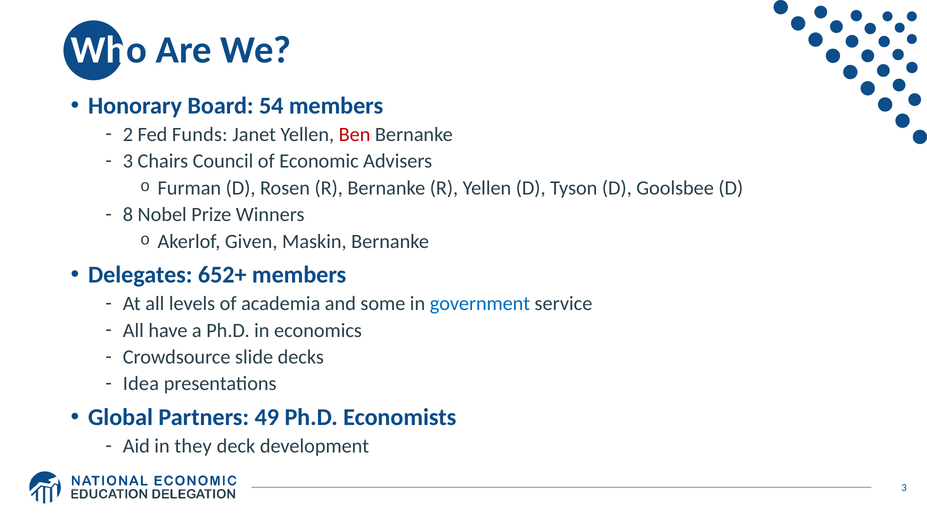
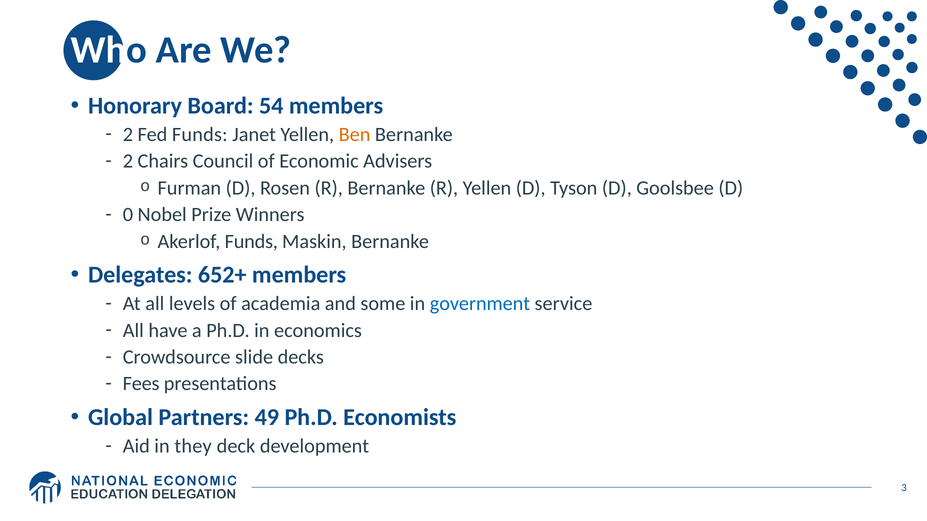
Ben colour: red -> orange (355, 135)
3: 3 -> 2 (128, 161)
8: 8 -> 0 (128, 215)
Akerlof Given: Given -> Funds (251, 242)
Idea: Idea -> Fees (141, 384)
